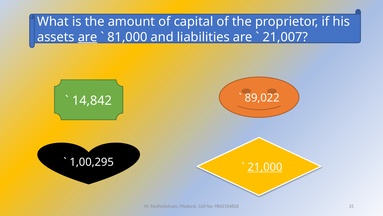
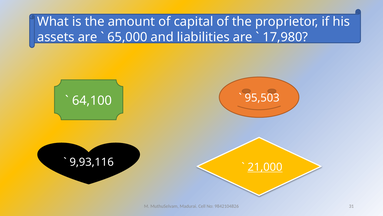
are underline: present -> none (88, 37)
81,000: 81,000 -> 65,000 (127, 37)
21,007: 21,007 -> 17,980 (285, 37)
14,842: 14,842 -> 64,100 (92, 100)
89,022: 89,022 -> 95,503 (262, 98)
1,00,295: 1,00,295 -> 9,93,116 (92, 162)
